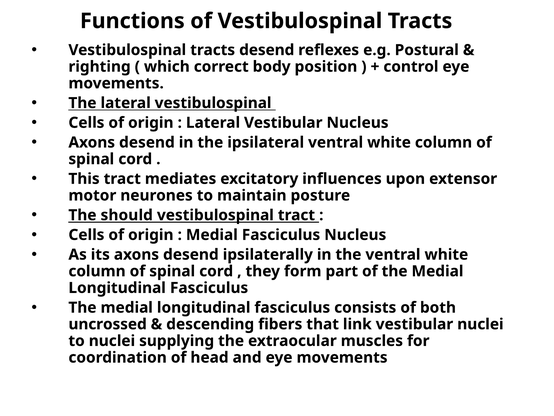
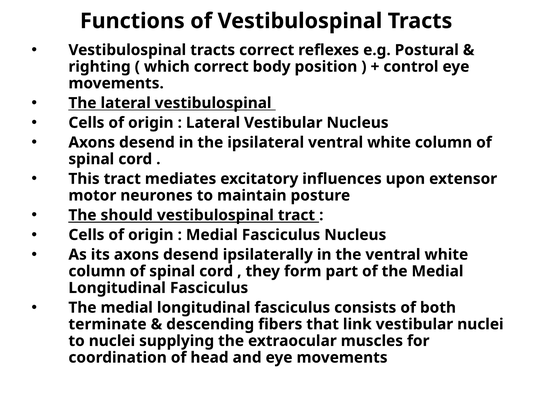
tracts desend: desend -> correct (267, 50)
uncrossed: uncrossed -> terminate (108, 324)
